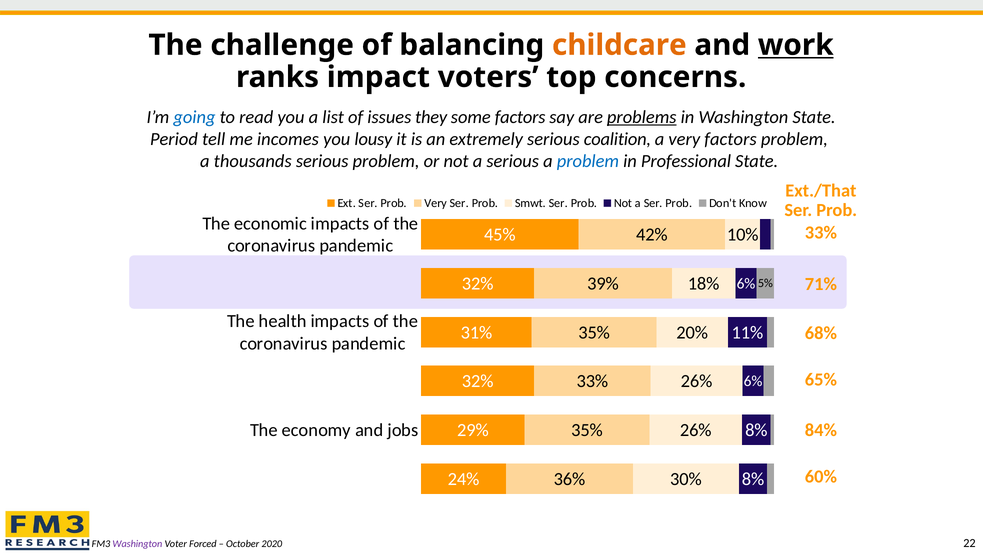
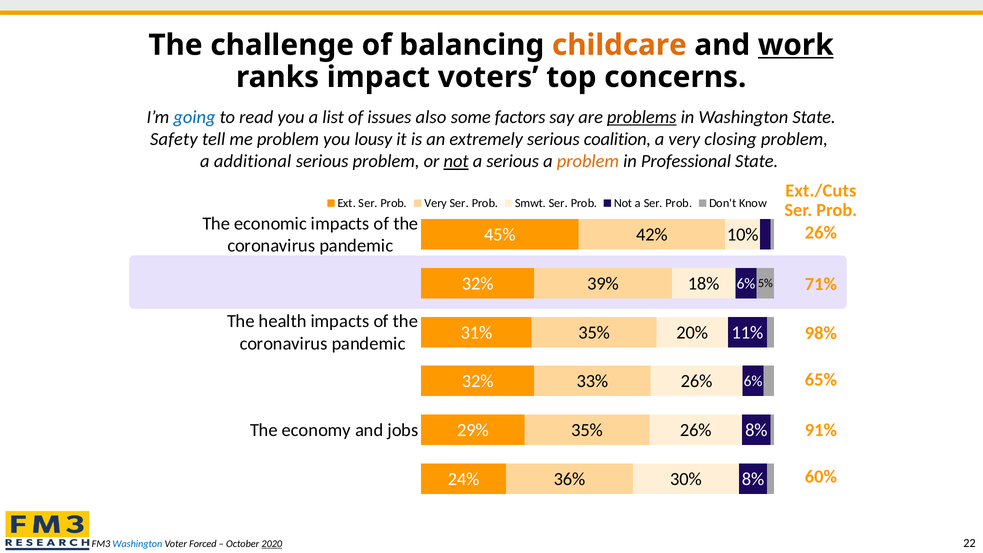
they: they -> also (431, 117)
Period: Period -> Safety (174, 139)
me incomes: incomes -> problem (288, 139)
very factors: factors -> closing (730, 139)
thousands: thousands -> additional (253, 161)
not underline: none -> present (456, 161)
problem colour: blue -> orange (588, 161)
Ext./That: Ext./That -> Ext./Cuts (821, 190)
33%: 33% -> 26% (821, 233)
68%: 68% -> 98% (821, 333)
84%: 84% -> 91% (821, 430)
Washington colour: purple -> blue (137, 544)
2020 underline: none -> present (272, 544)
